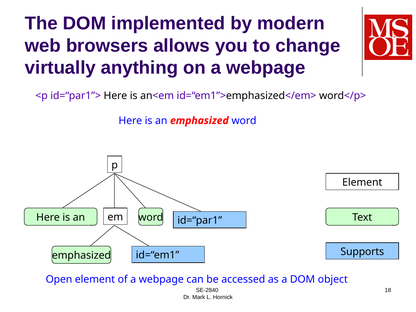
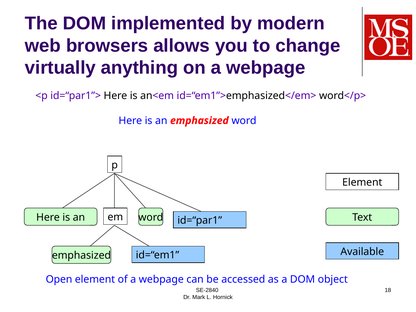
Supports: Supports -> Available (362, 252)
